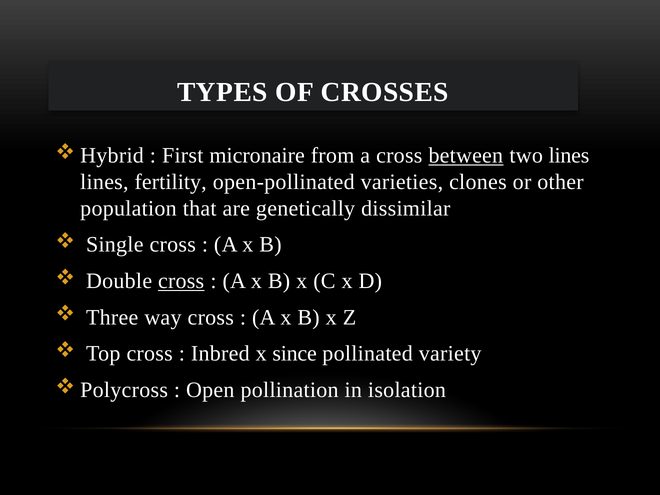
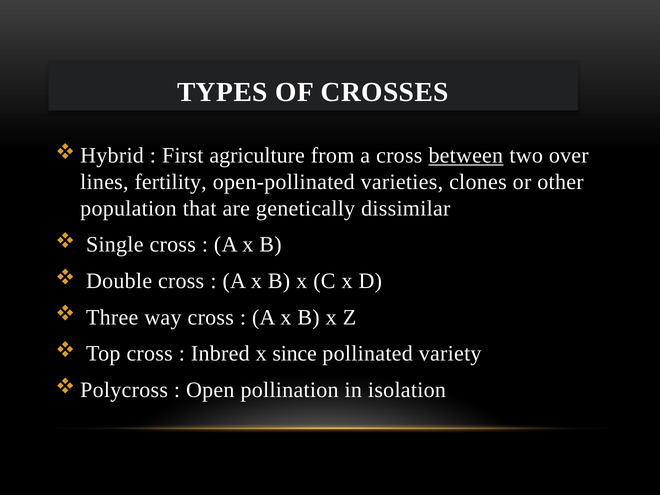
micronaire: micronaire -> agriculture (257, 156)
two lines: lines -> over (569, 156)
cross underline: present -> none (181, 281)
